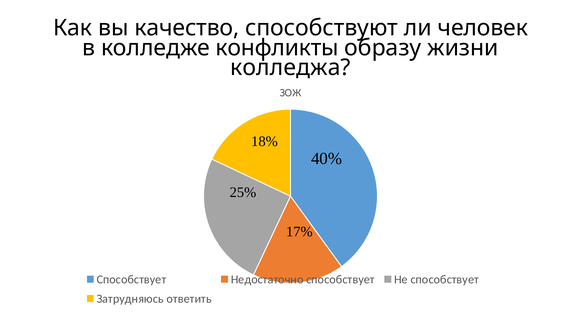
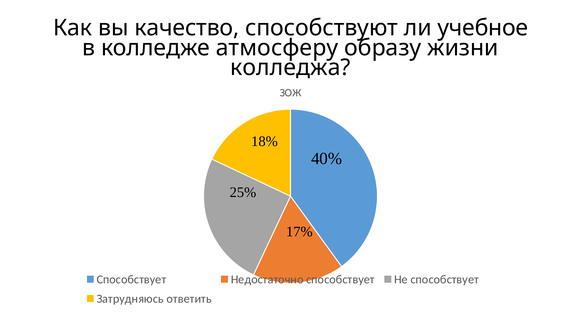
человек: человек -> учебное (483, 28)
конфликты: конфликты -> атмосферу (277, 48)
